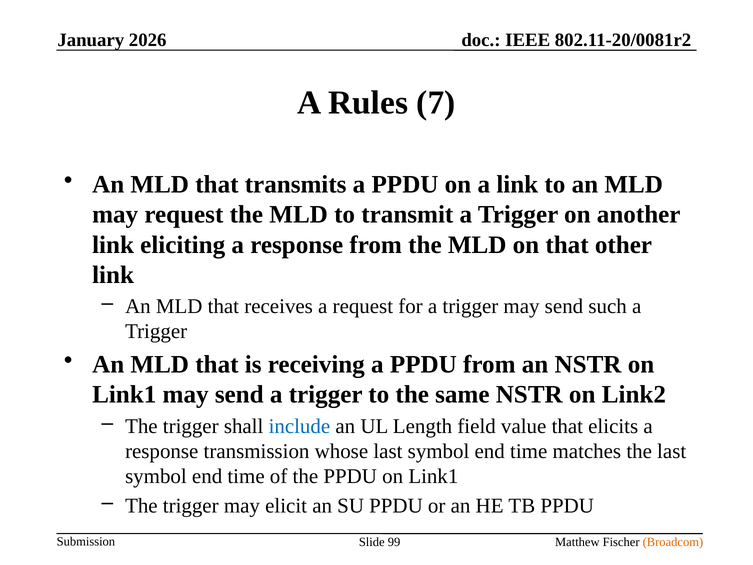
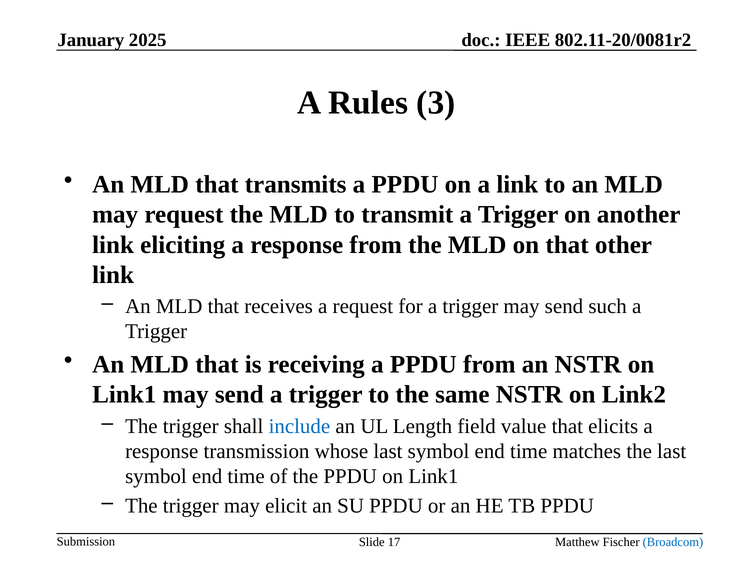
2026: 2026 -> 2025 (148, 40)
7: 7 -> 3 (436, 103)
99: 99 -> 17 (394, 542)
Broadcom colour: orange -> blue (673, 542)
